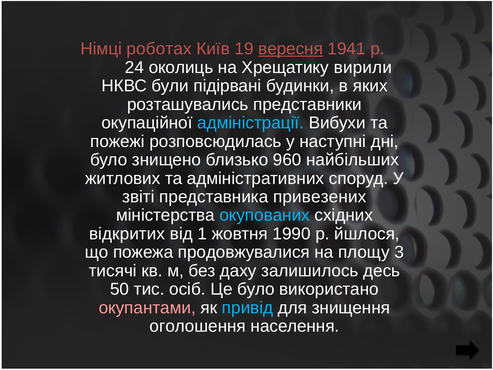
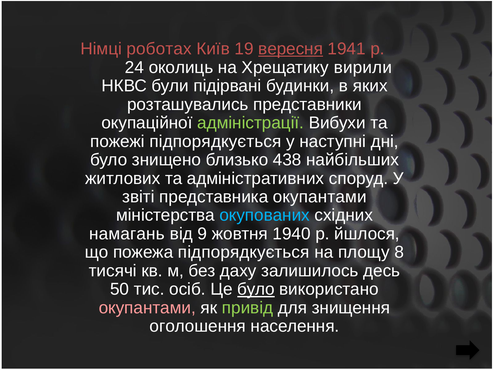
адміністрації colour: light blue -> light green (251, 123)
пожежі розповсюдилась: розповсюдилась -> підпорядкується (215, 141)
960: 960 -> 438 (287, 160)
представника привезених: привезених -> окупантами (320, 197)
відкритих: відкритих -> намагань (127, 234)
1: 1 -> 9 (202, 234)
1990: 1990 -> 1940 (292, 234)
пожежа продовжувалися: продовжувалися -> підпорядкується (244, 252)
3: 3 -> 8 (399, 252)
було underline: none -> present (256, 289)
привід colour: light blue -> light green (248, 308)
